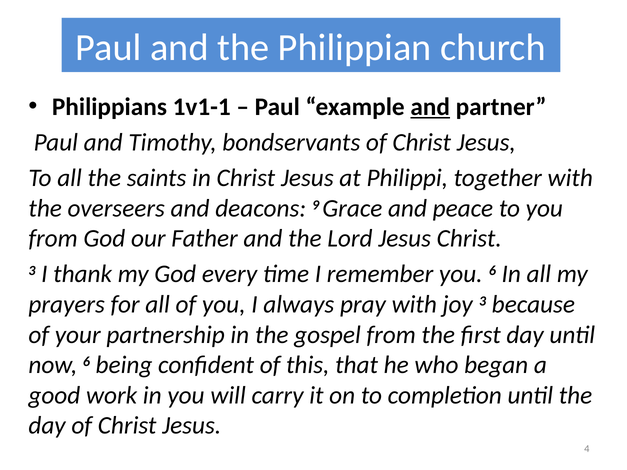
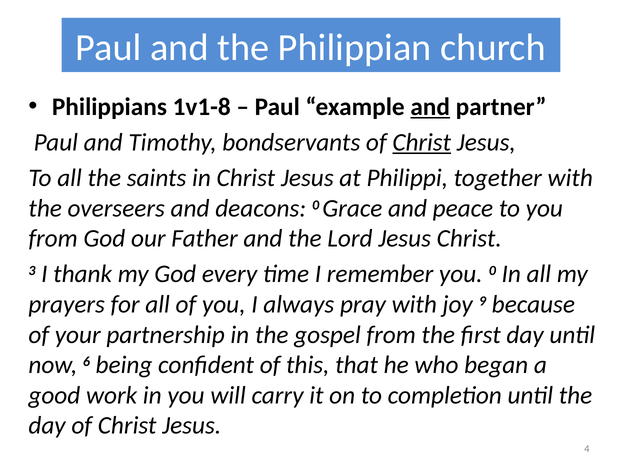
1v1-1: 1v1-1 -> 1v1-8 (202, 107)
Christ underline: none -> present (422, 143)
deacons 9: 9 -> 0 (316, 205)
you 6: 6 -> 0 (492, 271)
joy 3: 3 -> 9 (483, 301)
